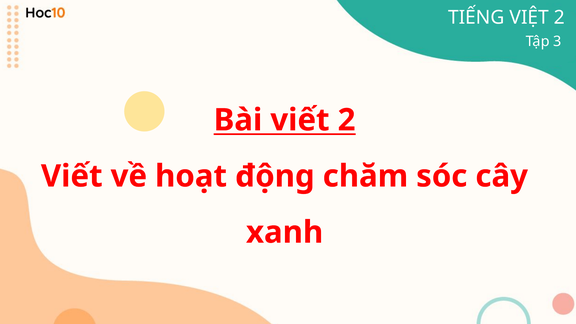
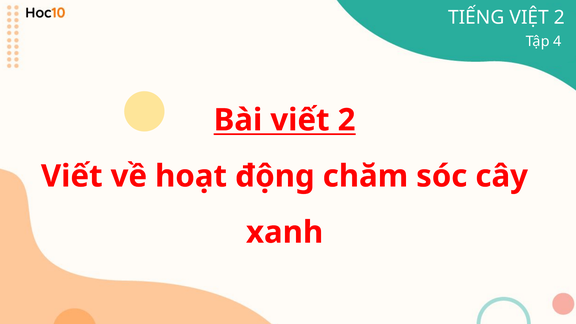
3: 3 -> 4 (557, 41)
